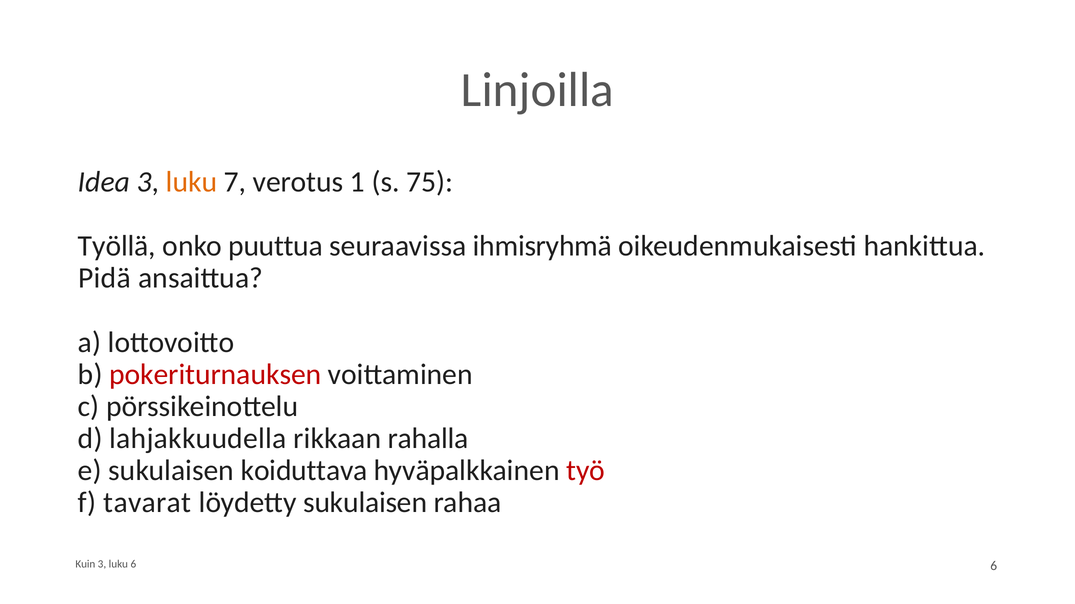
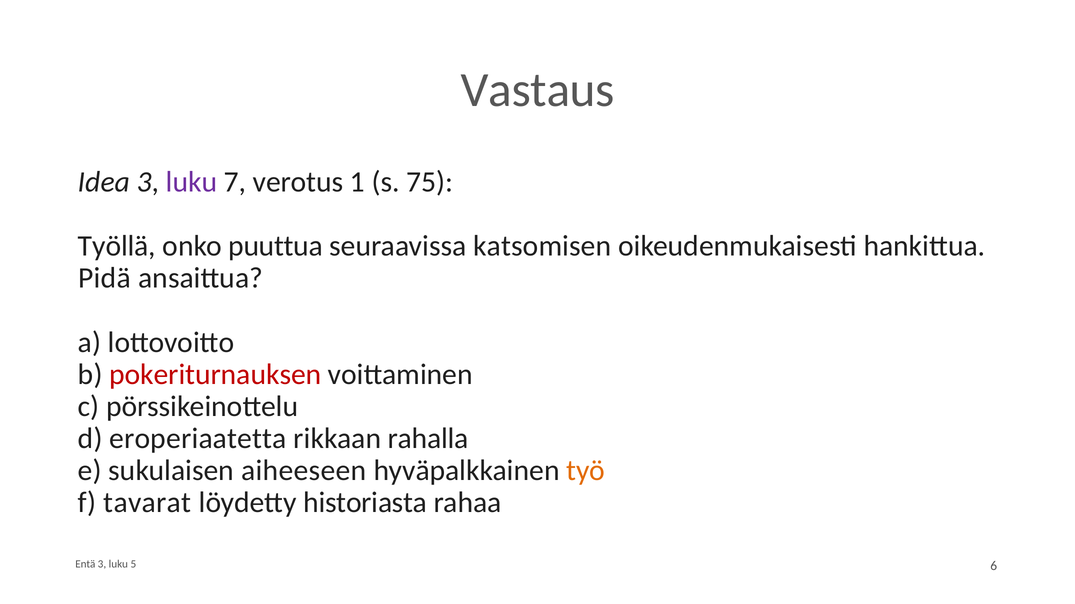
Linjoilla: Linjoilla -> Vastaus (538, 90)
luku colour: orange -> purple (192, 182)
ihmisryhmä: ihmisryhmä -> katsomisen (542, 246)
lahjakkuudella: lahjakkuudella -> eroperiaatetta (198, 439)
koiduttava: koiduttava -> aiheeseen (304, 471)
työ colour: red -> orange (586, 471)
löydetty sukulaisen: sukulaisen -> historiasta (365, 503)
Kuin: Kuin -> Entä (85, 565)
luku 6: 6 -> 5 (133, 565)
